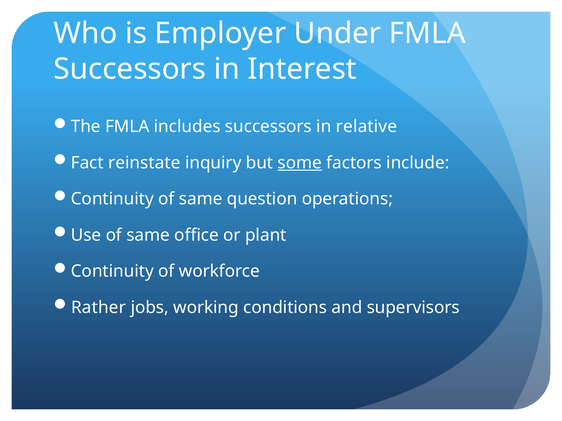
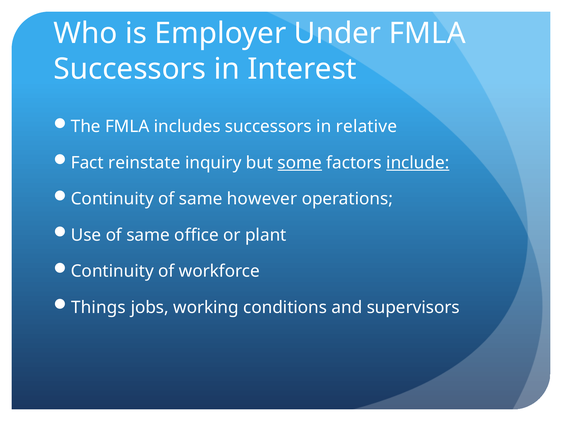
include underline: none -> present (418, 163)
question: question -> however (262, 199)
Rather: Rather -> Things (98, 308)
